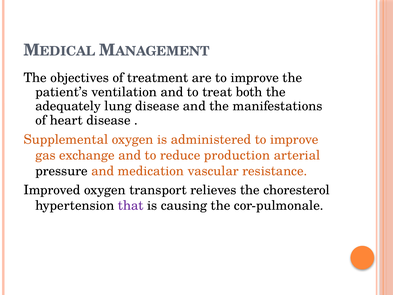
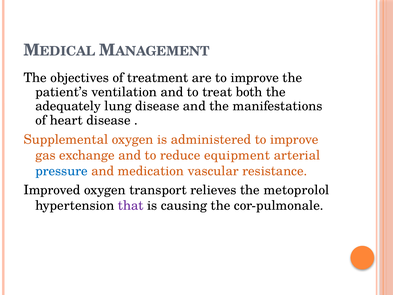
production: production -> equipment (237, 155)
pressure colour: black -> blue (61, 171)
choresterol: choresterol -> metoprolol (296, 190)
